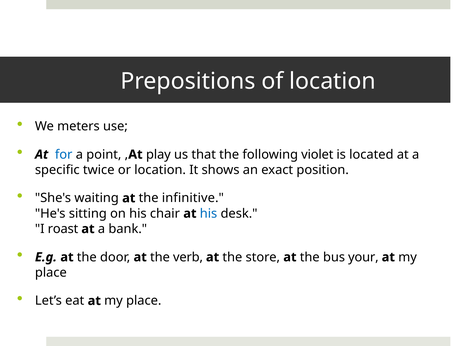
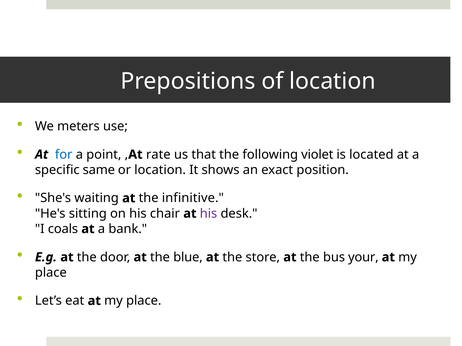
play: play -> rate (158, 155)
twice: twice -> same (99, 170)
his colour: blue -> purple (209, 214)
roast: roast -> coals (63, 229)
verb: verb -> blue (188, 258)
